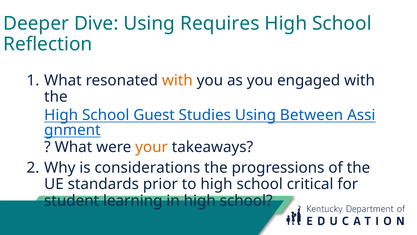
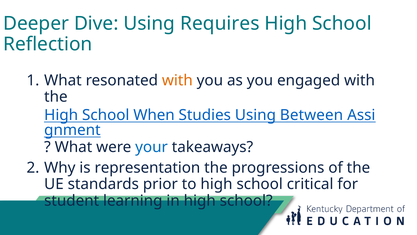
Guest: Guest -> When (154, 115)
your colour: orange -> blue (152, 147)
considerations: considerations -> representation (147, 168)
